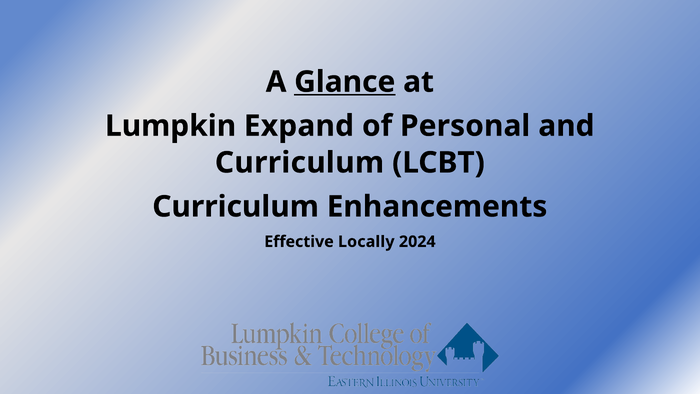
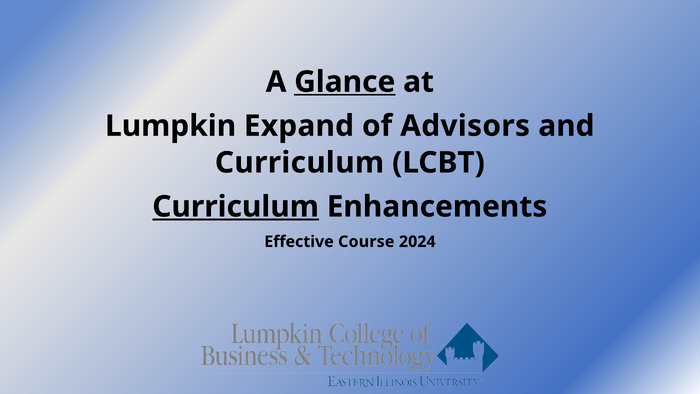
Personal: Personal -> Advisors (465, 126)
Curriculum underline: none -> present (236, 207)
Locally: Locally -> Course (366, 242)
